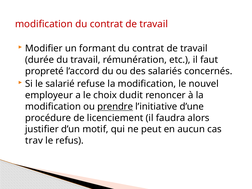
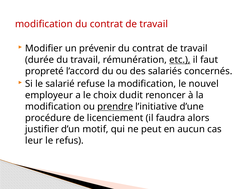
formant: formant -> prévenir (97, 48)
etc underline: none -> present (180, 60)
trav: trav -> leur (34, 141)
